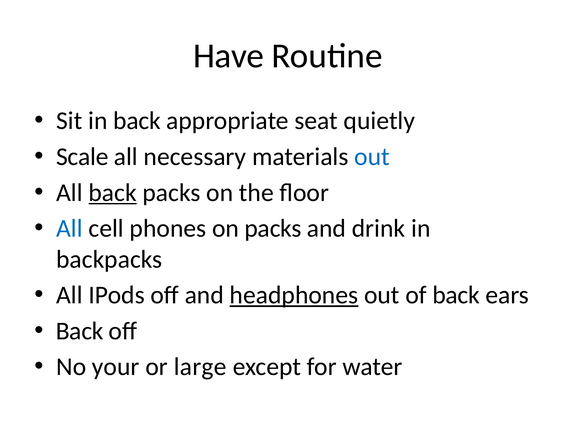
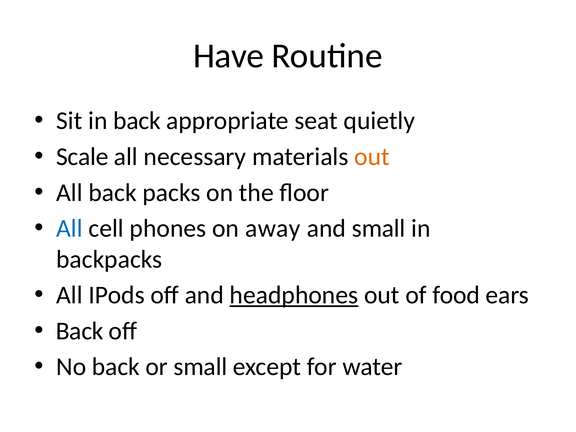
out colour: blue -> orange (372, 157)
back underline: present -> none (113, 193)
on packs: packs -> away (273, 228)
and drink: drink -> small (379, 228)
of back: back -> food (456, 295)
No your: your -> back (116, 367)
or large: large -> small (200, 367)
